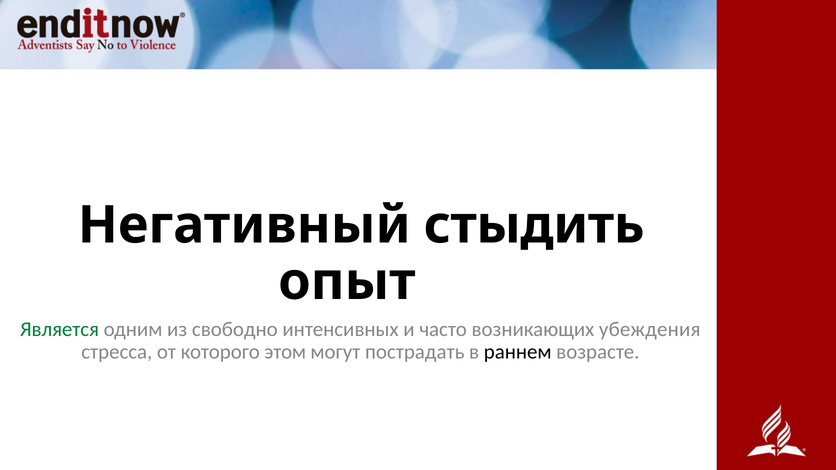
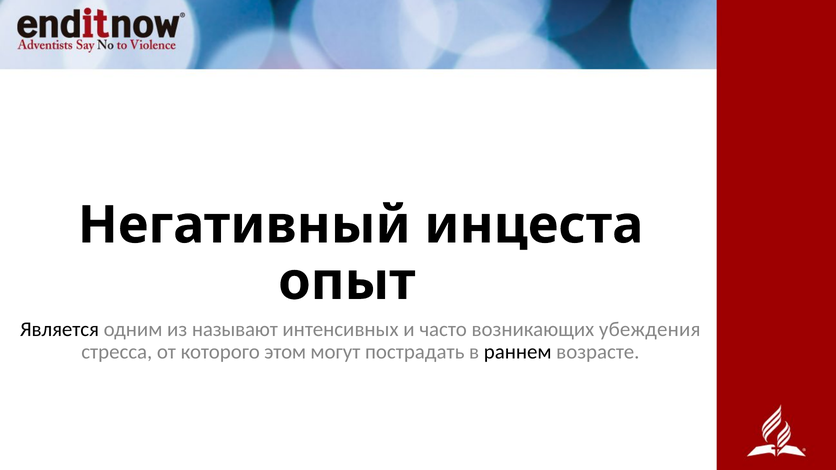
стыдить: стыдить -> инцеста (534, 225)
Является colour: green -> black (60, 330)
свободно: свободно -> называют (235, 330)
